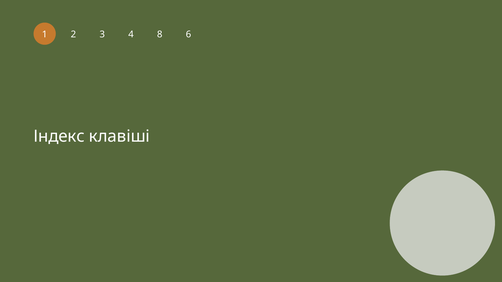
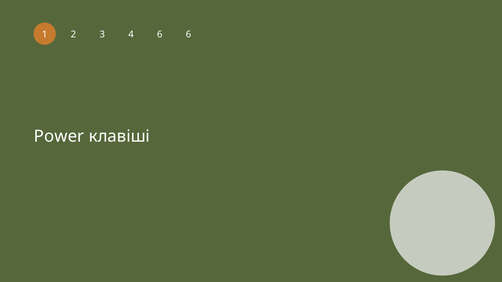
4 8: 8 -> 6 (160, 34)
Індекс: Індекс -> Power (59, 137)
